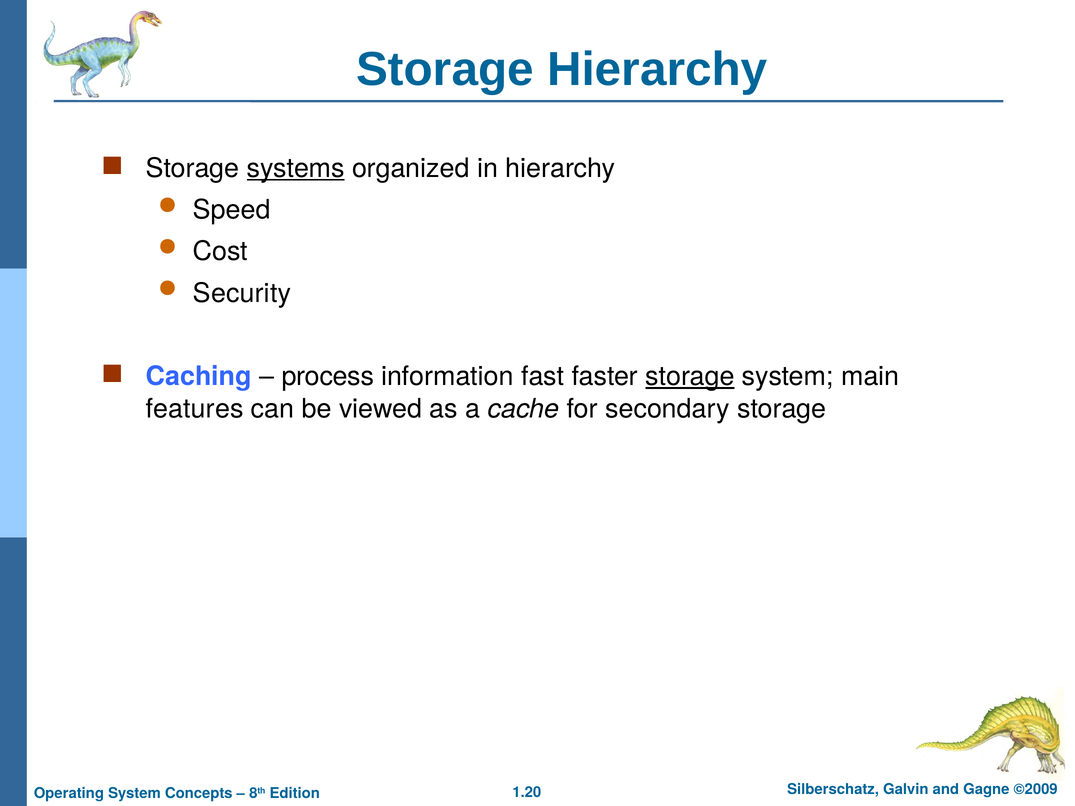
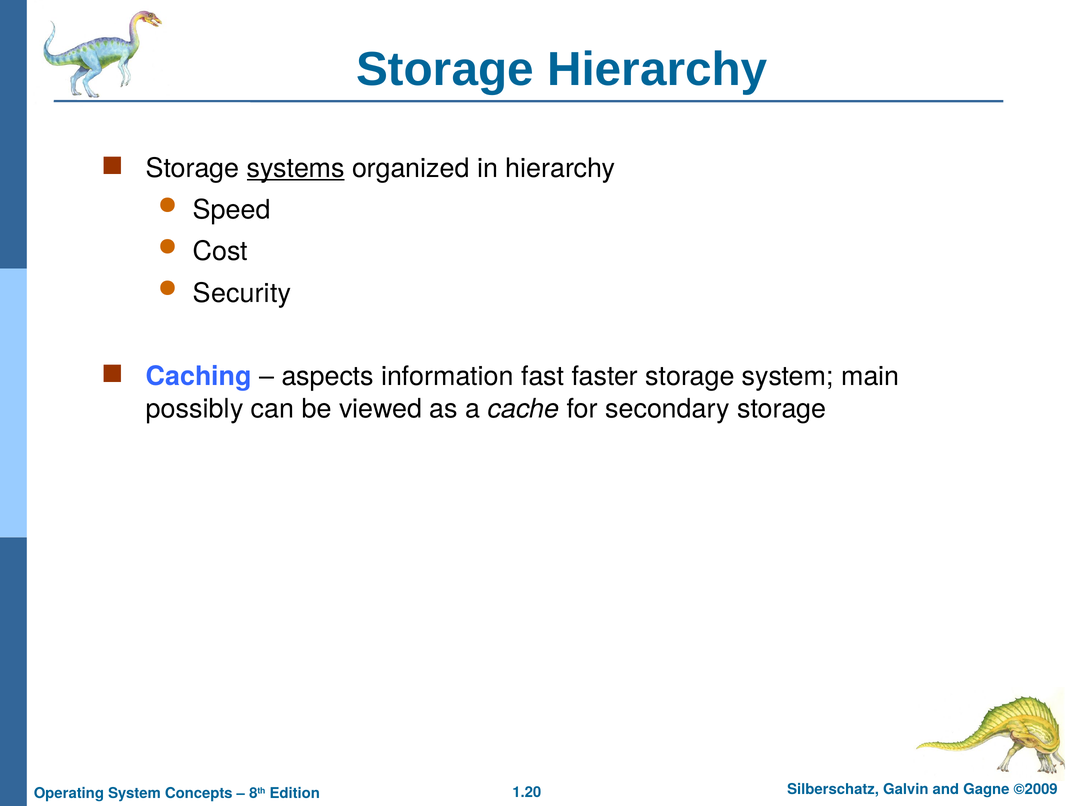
process: process -> aspects (328, 377)
storage underline: present -> none (690, 377)
features: features -> possibly (195, 409)
